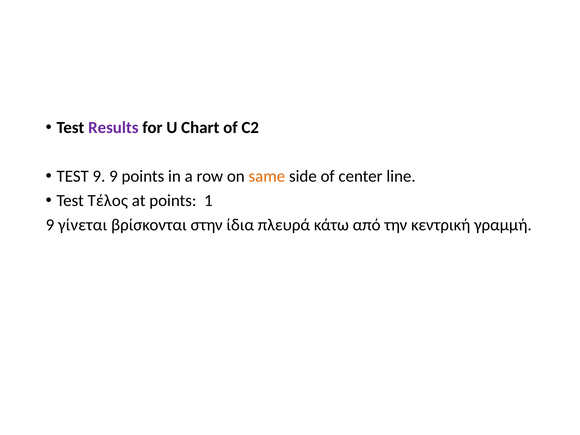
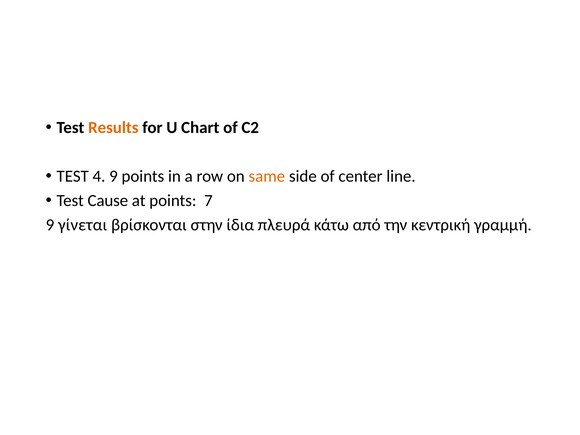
Results colour: purple -> orange (113, 128)
TEST 9: 9 -> 4 (99, 176)
Τέλος: Τέλος -> Cause (108, 201)
1: 1 -> 7 (208, 201)
